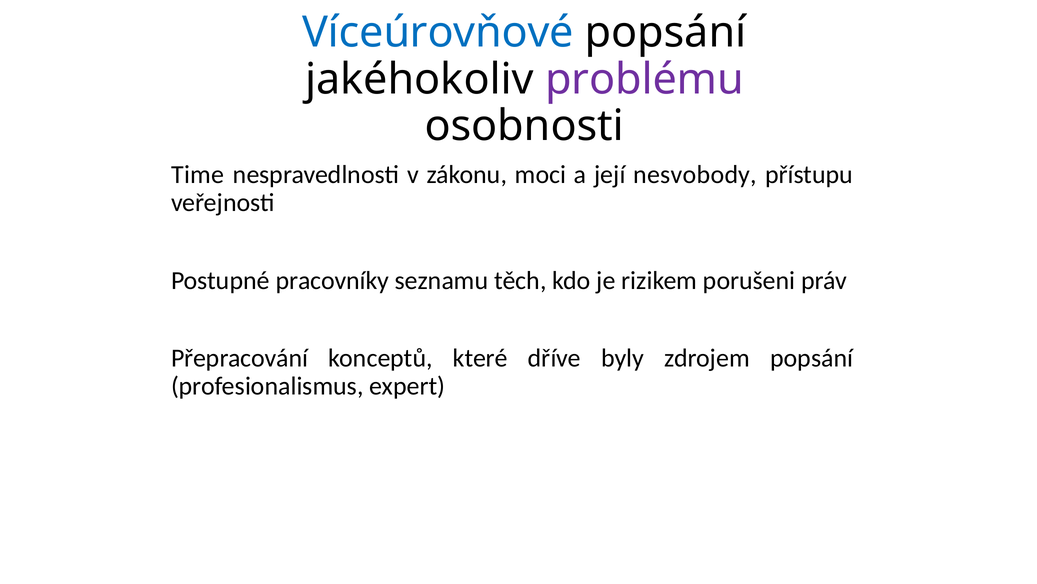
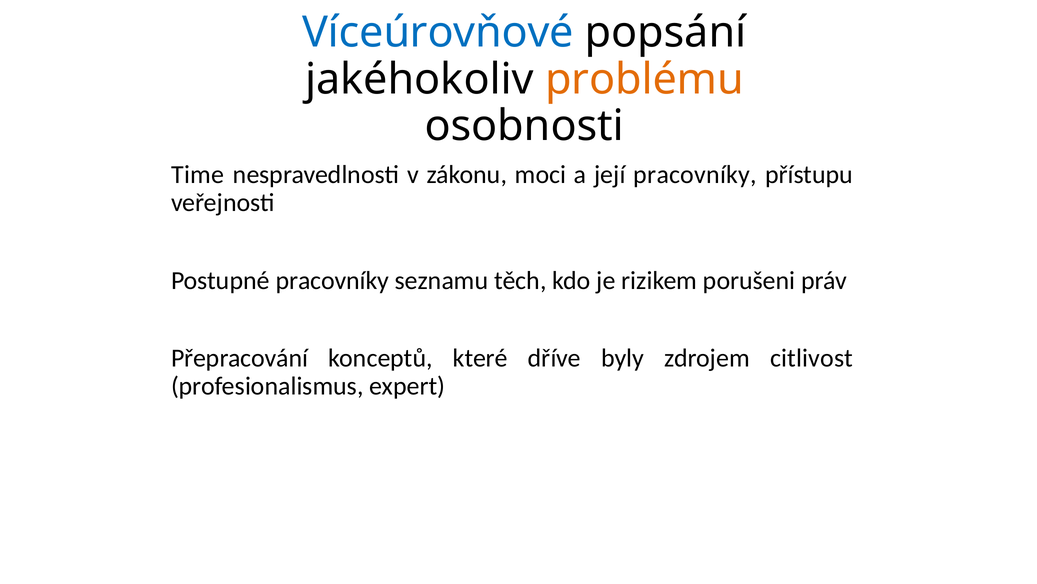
problému colour: purple -> orange (644, 79)
její nesvobody: nesvobody -> pracovníky (695, 175)
zdrojem popsání: popsání -> citlivost (812, 358)
